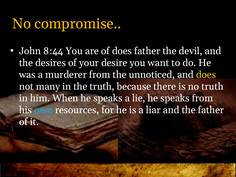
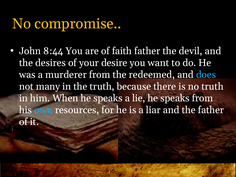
of does: does -> faith (122, 51)
unnoticed: unnoticed -> redeemed (152, 75)
does colour: yellow -> light blue (206, 75)
